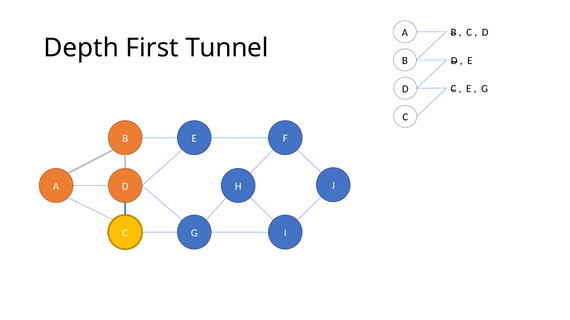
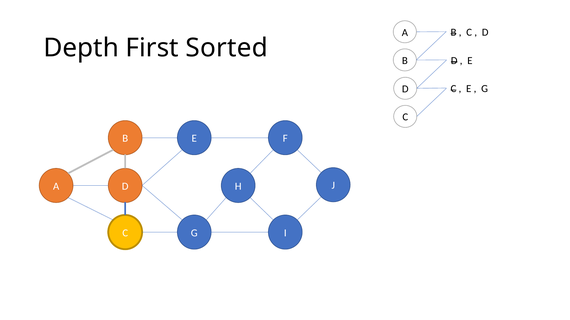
Tunnel: Tunnel -> Sorted (227, 48)
